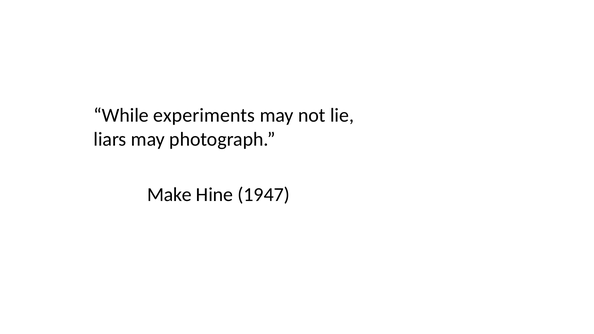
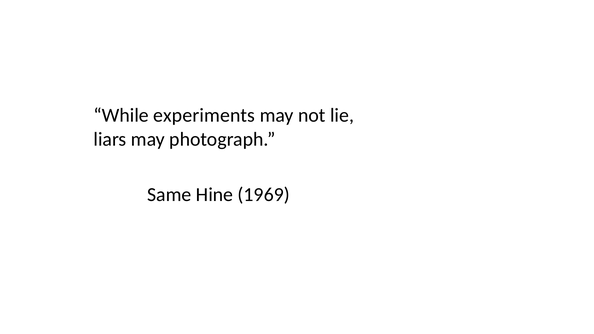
Make: Make -> Same (169, 195)
1947: 1947 -> 1969 (264, 195)
